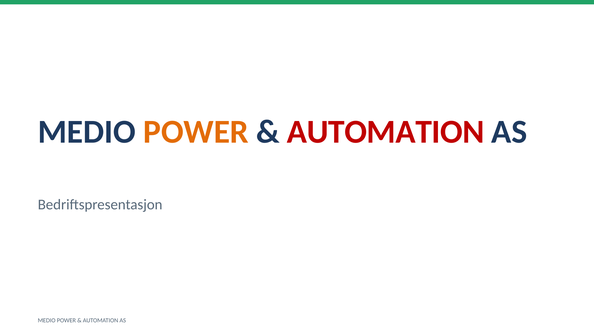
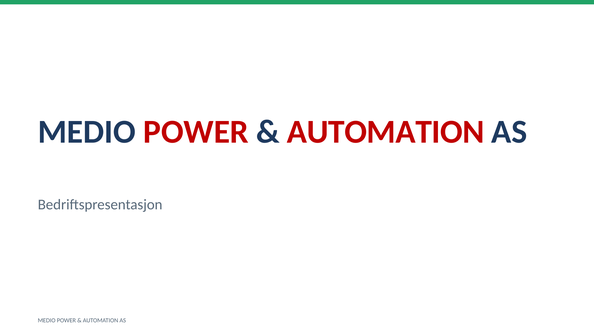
POWER colour: orange -> red (196, 132)
